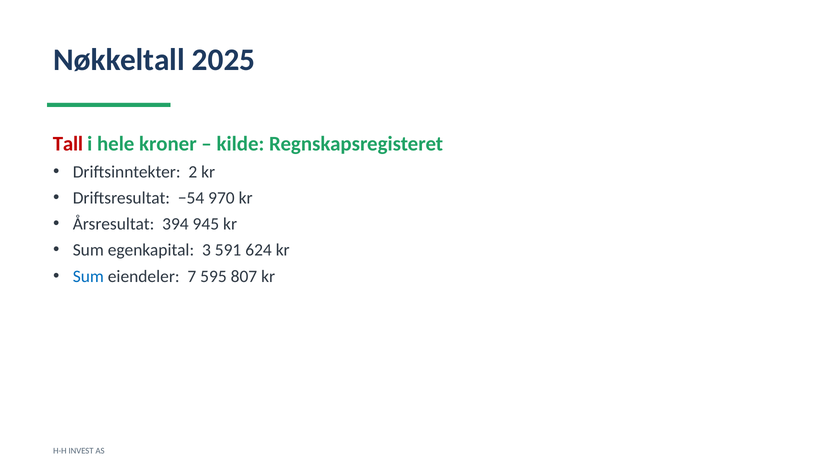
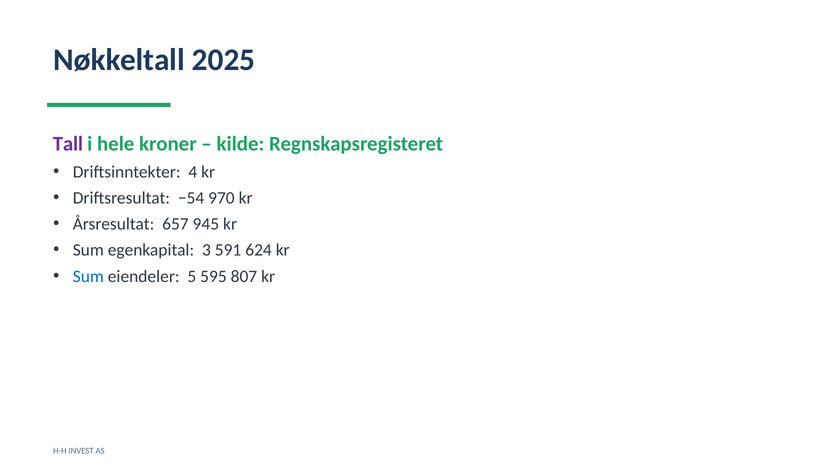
Tall colour: red -> purple (68, 144)
2: 2 -> 4 (193, 172)
394: 394 -> 657 (175, 224)
7: 7 -> 5 (192, 276)
